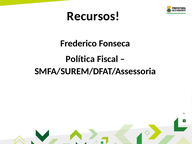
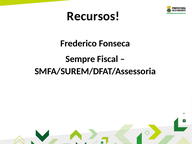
Política: Política -> Sempre (80, 59)
